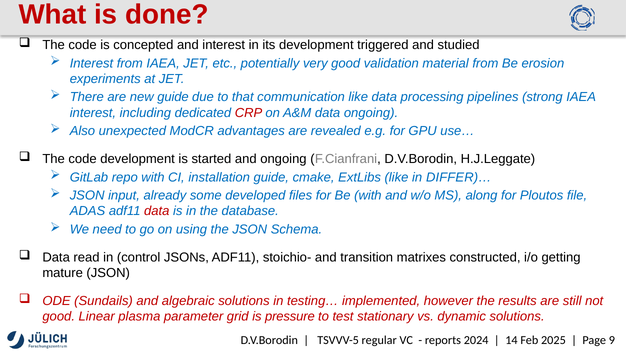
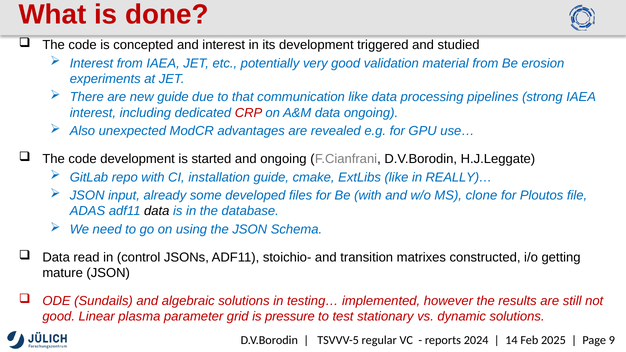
DIFFER)…: DIFFER)… -> REALLY)… (459, 177)
along: along -> clone (481, 196)
data colour: red -> black (157, 211)
